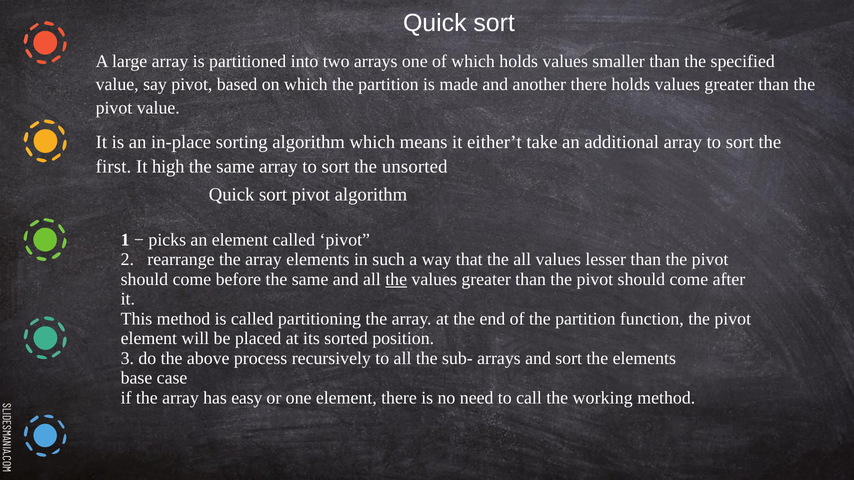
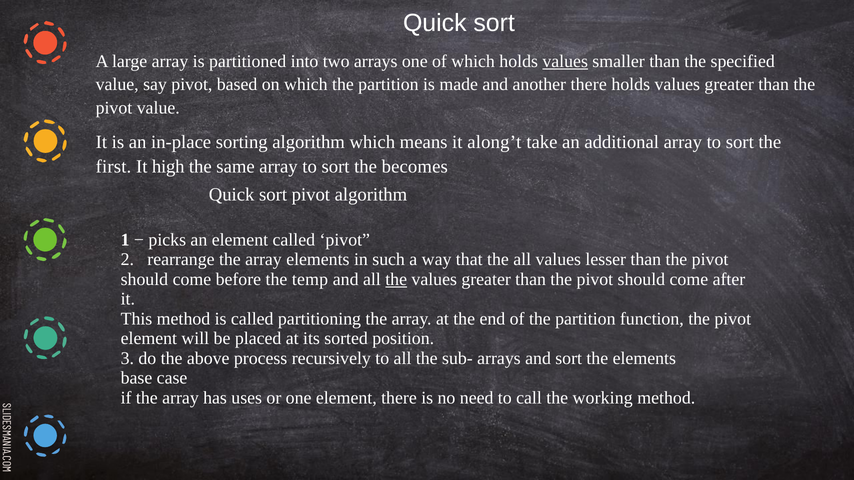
values underline: none -> present (565, 61)
either’t: either’t -> along’t (494, 142)
unsorted: unsorted -> becomes (415, 167)
before the same: same -> temp (310, 280)
easy: easy -> uses (247, 398)
